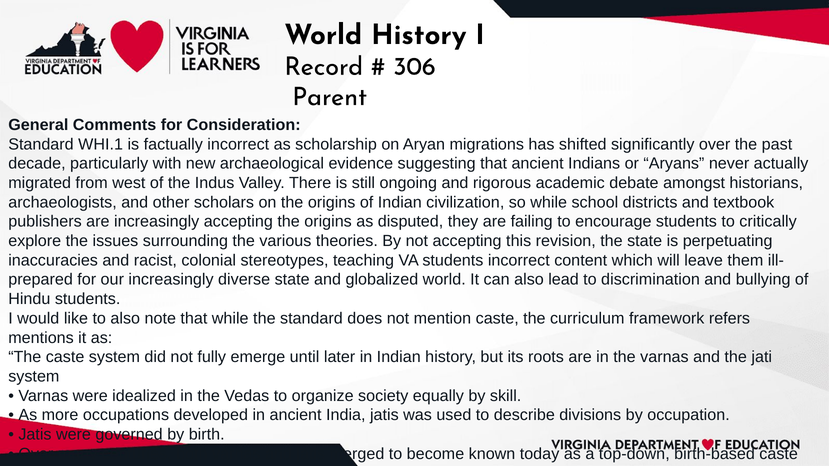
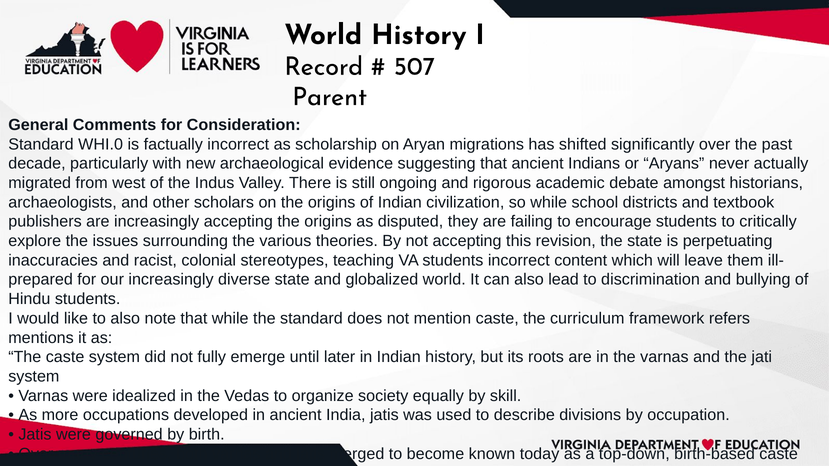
306: 306 -> 507 (414, 66)
WHI.1: WHI.1 -> WHI.0 (101, 144)
